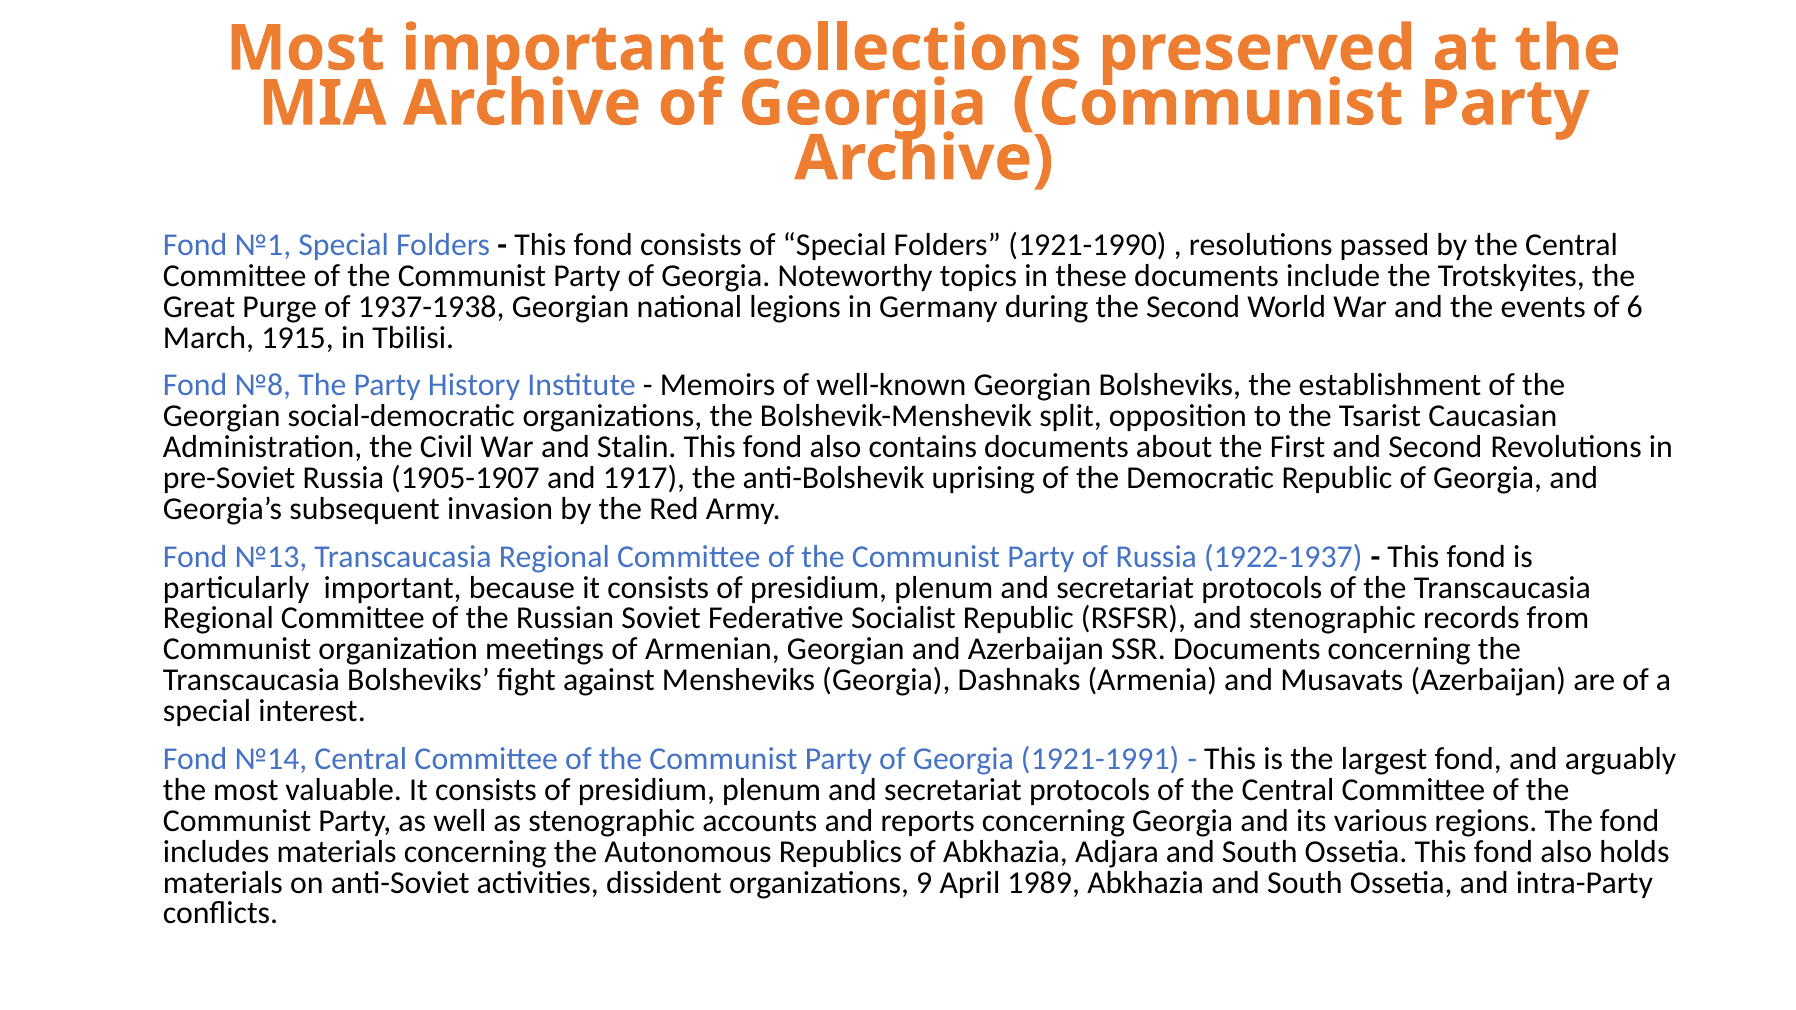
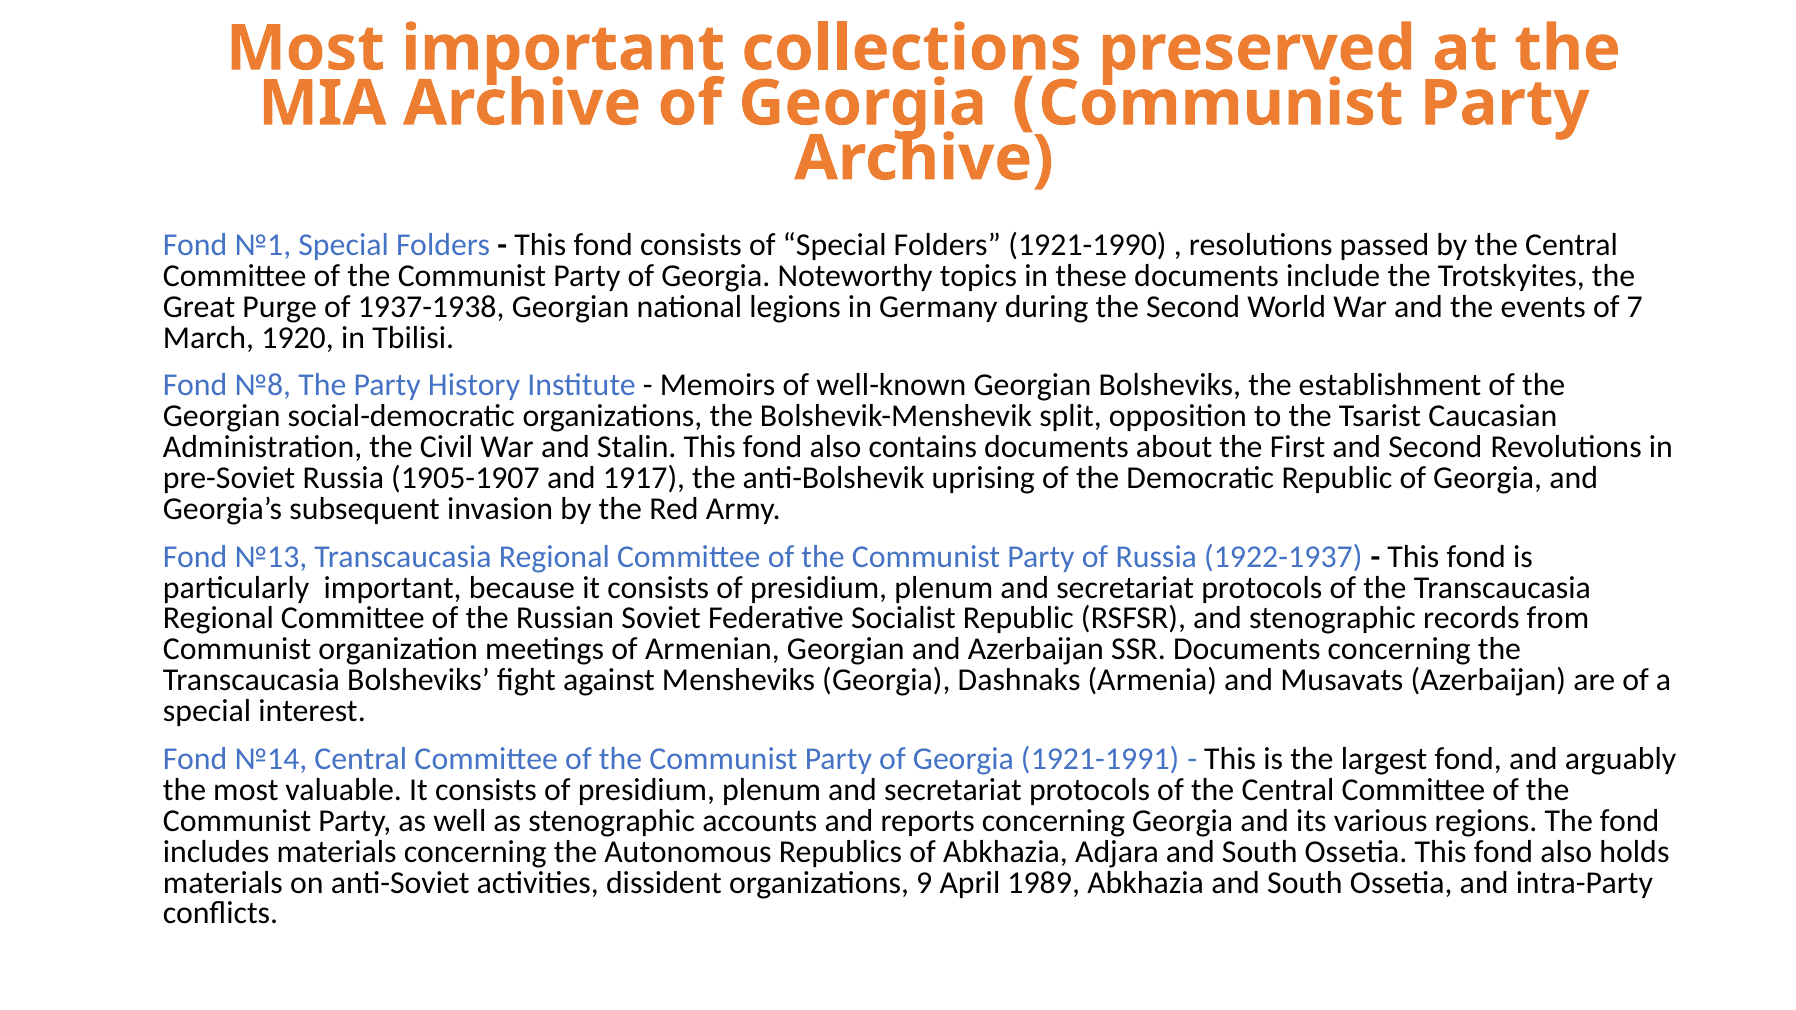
6: 6 -> 7 (1635, 307)
1915: 1915 -> 1920 (298, 338)
